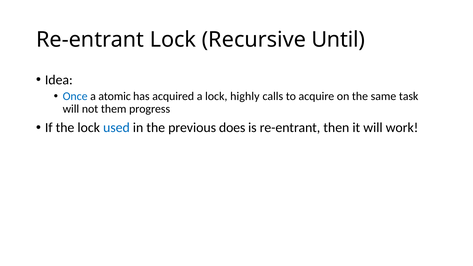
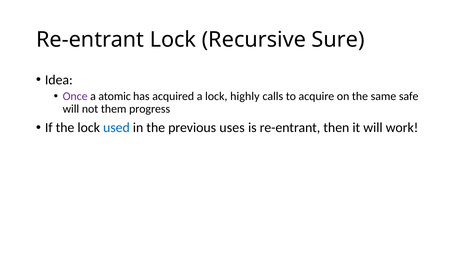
Until: Until -> Sure (338, 40)
Once colour: blue -> purple (75, 96)
task: task -> safe (409, 96)
does: does -> uses (232, 128)
